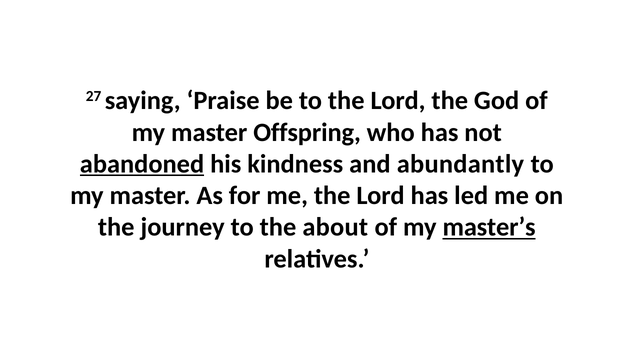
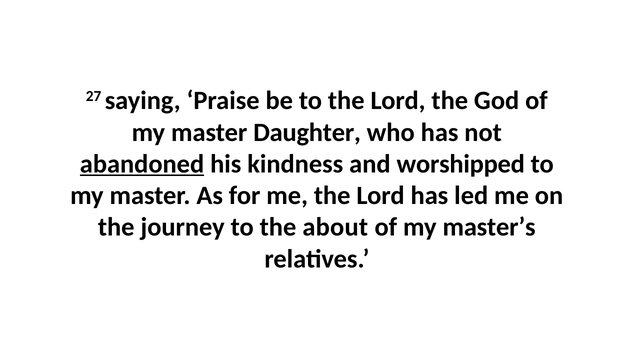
Offspring: Offspring -> Daughter (307, 133)
abundantly: abundantly -> worshipped (461, 164)
master’s underline: present -> none (489, 228)
